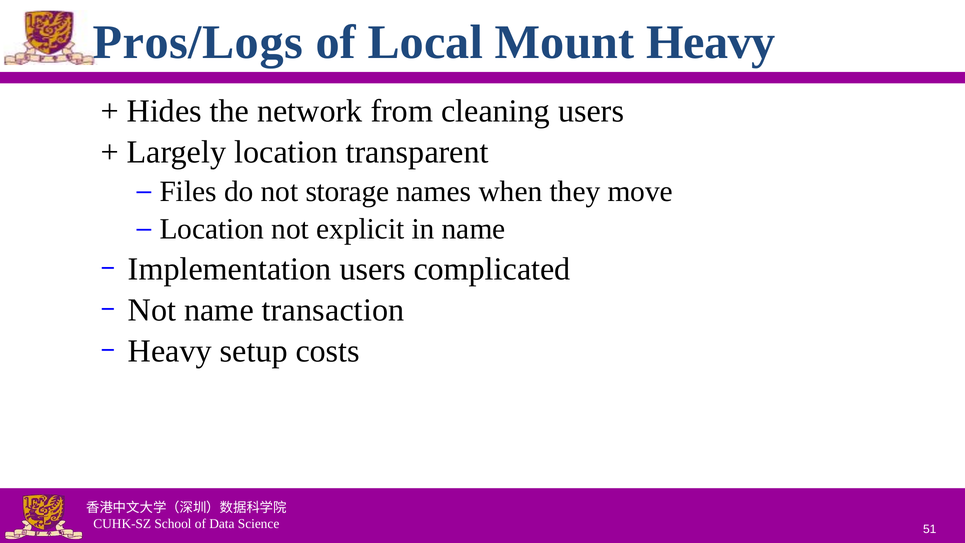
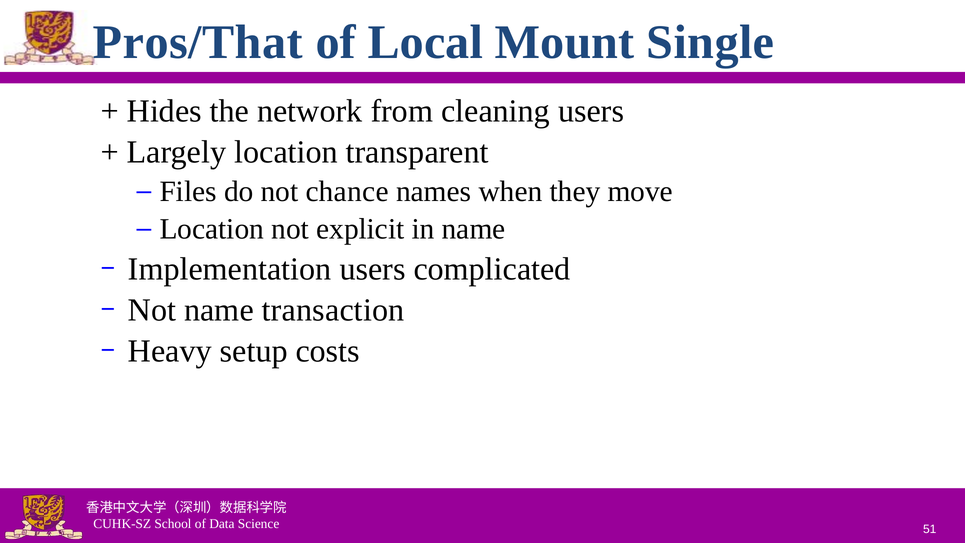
Pros/Logs: Pros/Logs -> Pros/That (198, 42)
Mount Heavy: Heavy -> Single (710, 42)
storage: storage -> chance (347, 191)
